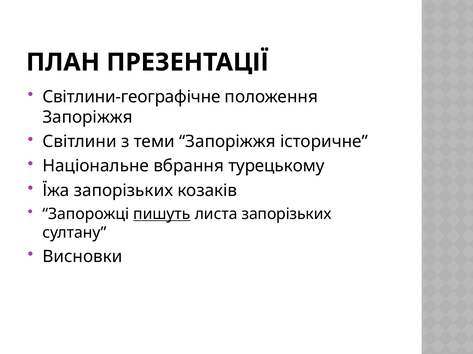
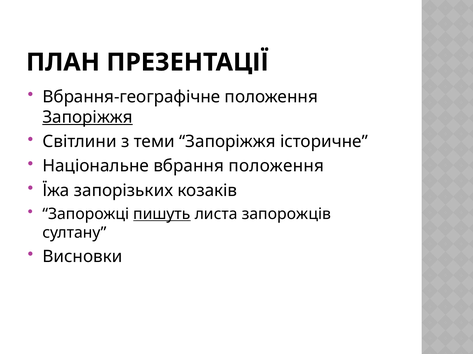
Світлини-географічне: Світлини-географічне -> Вбрання-географічне (131, 97)
Запоріжжя underline: none -> present (88, 118)
вбрання турецькому: турецькому -> положення (276, 166)
листа запорізьких: запорізьких -> запорожців (286, 214)
